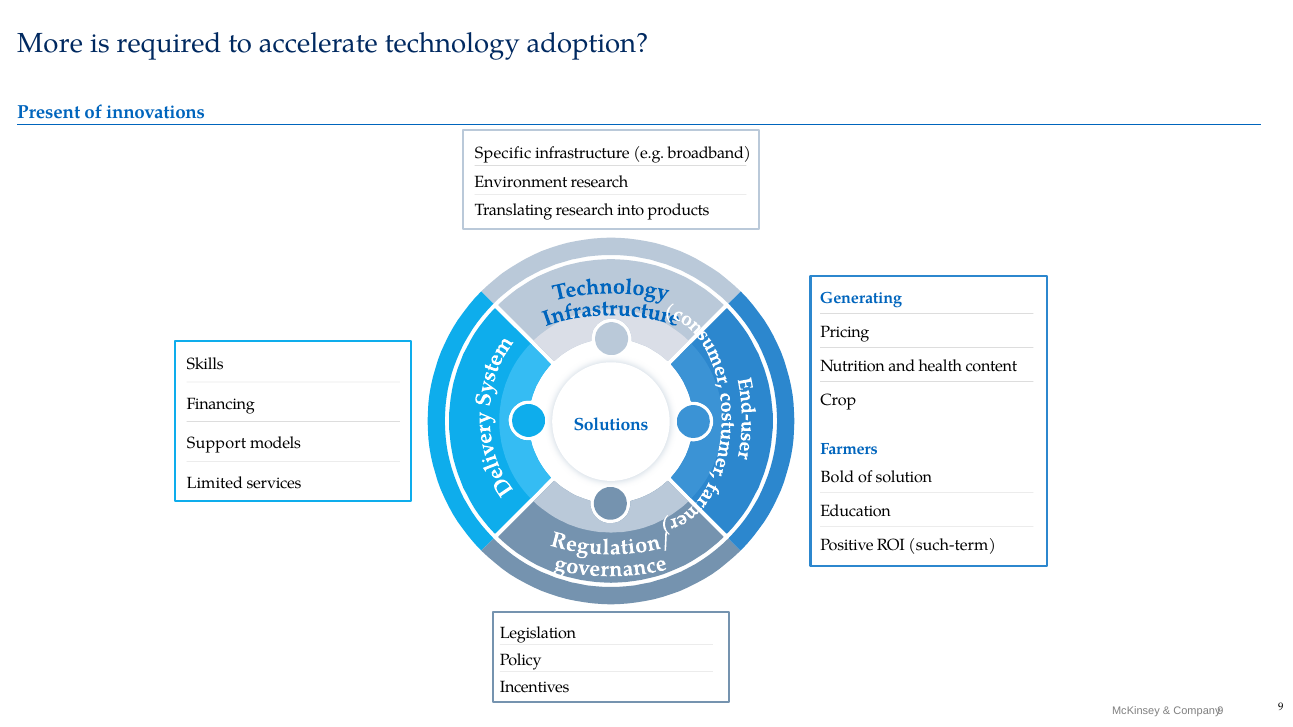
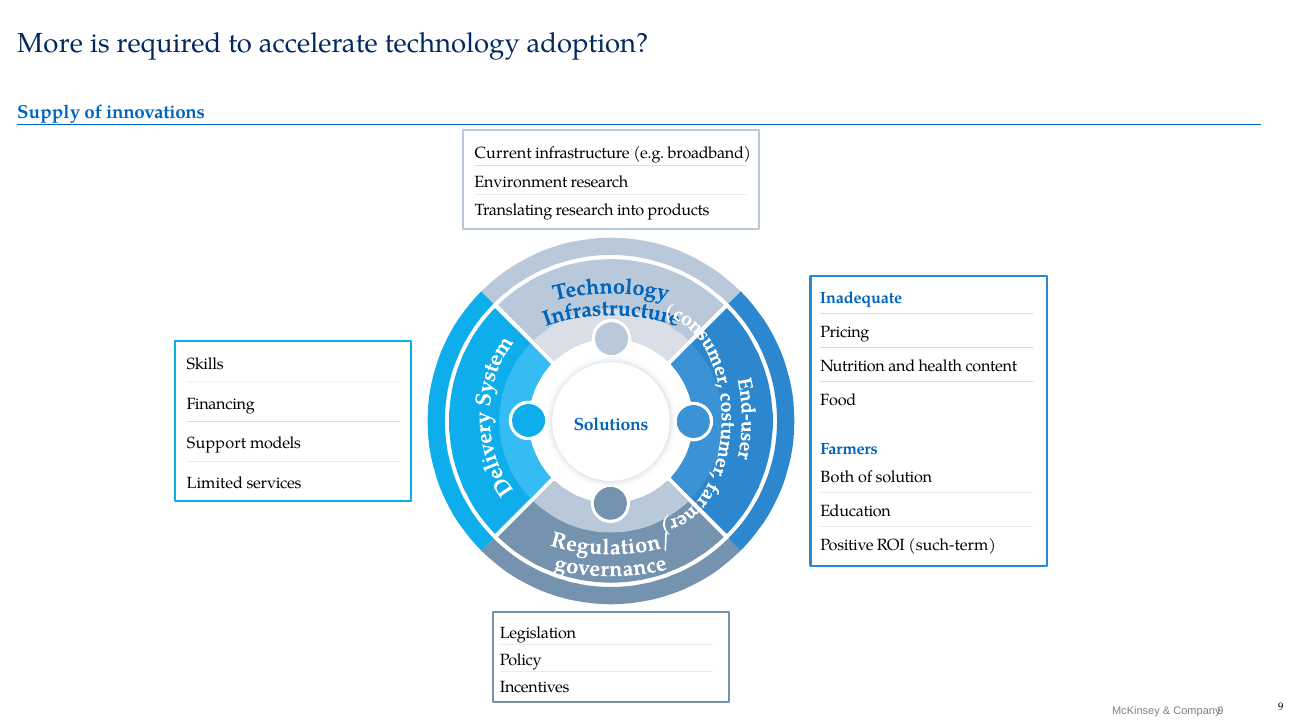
Present: Present -> Supply (49, 112)
Specific: Specific -> Current (503, 153)
Generating: Generating -> Inadequate (861, 299)
Crop: Crop -> Food (838, 401)
Bold: Bold -> Both (837, 478)
